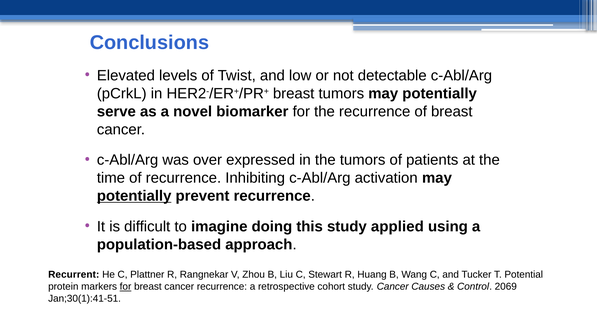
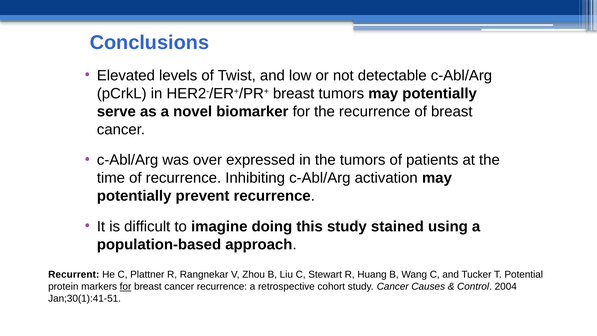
potentially underline: present -> none (134, 196)
applied: applied -> stained (397, 226)
2069: 2069 -> 2004 (506, 286)
